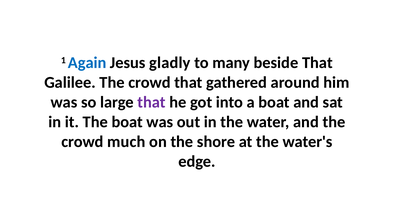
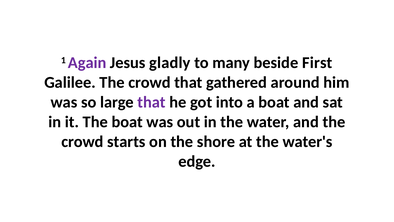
Again colour: blue -> purple (87, 63)
beside That: That -> First (317, 63)
much: much -> starts (126, 141)
